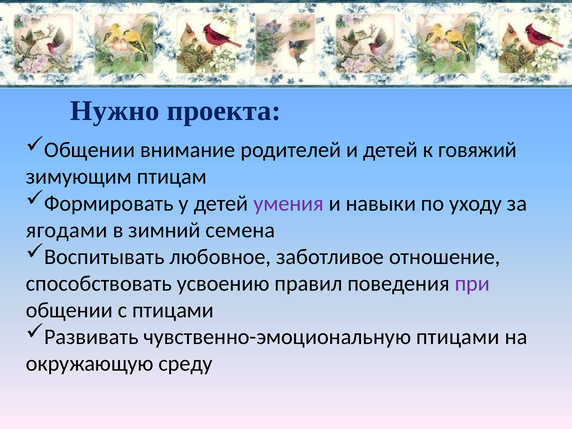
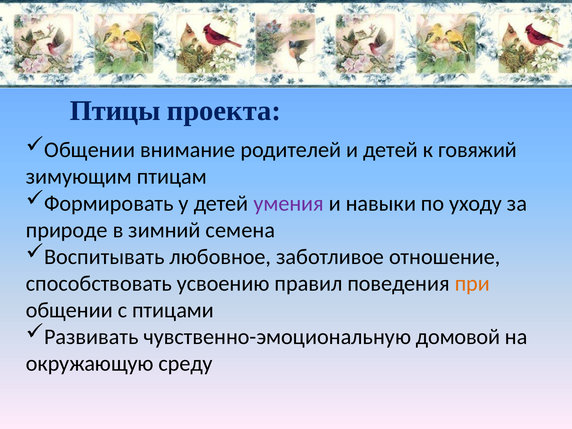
Нужно: Нужно -> Птицы (115, 111)
ягодами: ягодами -> природе (67, 230)
при colour: purple -> orange (472, 283)
чувственно-эмоциональную птицами: птицами -> домовой (458, 337)
